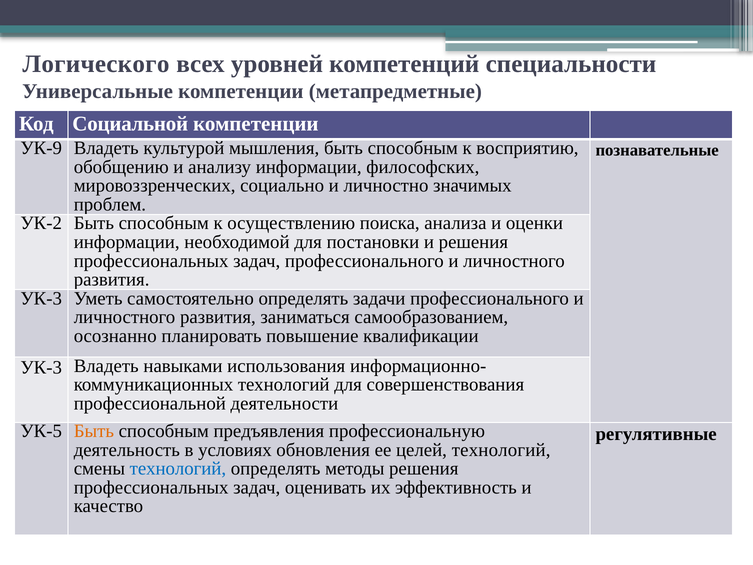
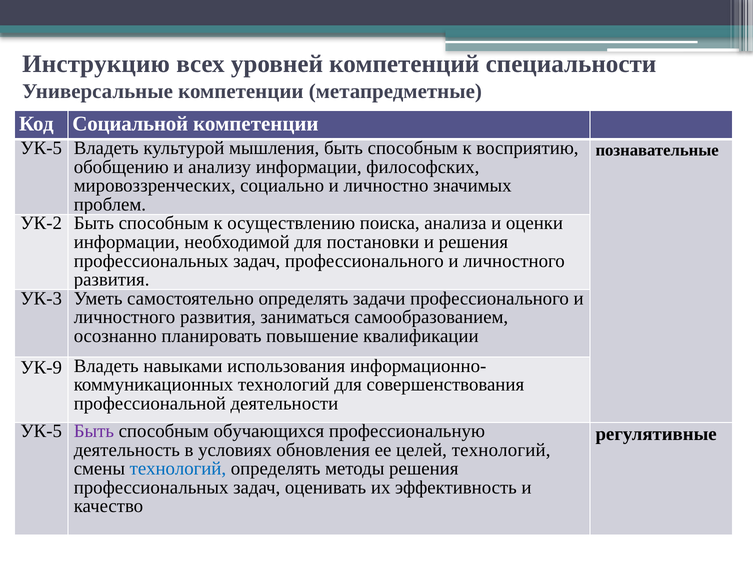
Логического: Логического -> Инструкцию (96, 64)
УК-9: УК-9 -> УК-5 (41, 148)
УК-3: УК-3 -> УК-9 (41, 368)
Быть colour: orange -> purple (94, 431)
предъявления: предъявления -> обучающихся (269, 431)
